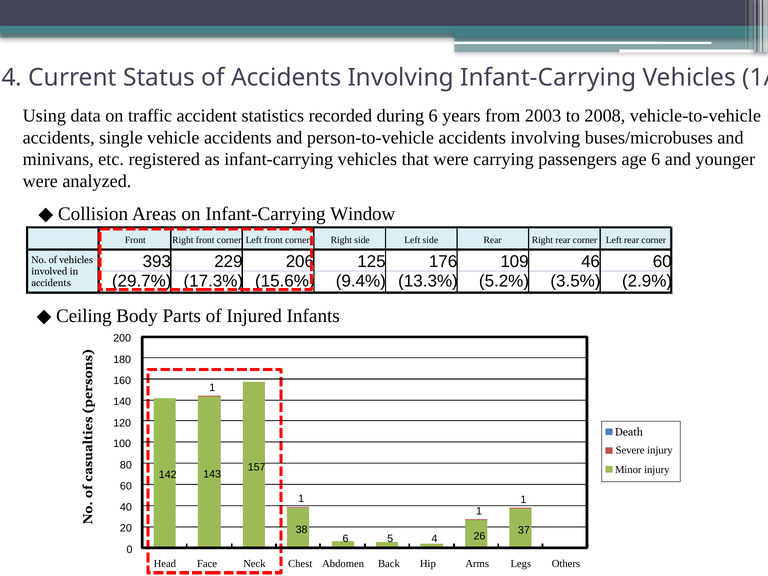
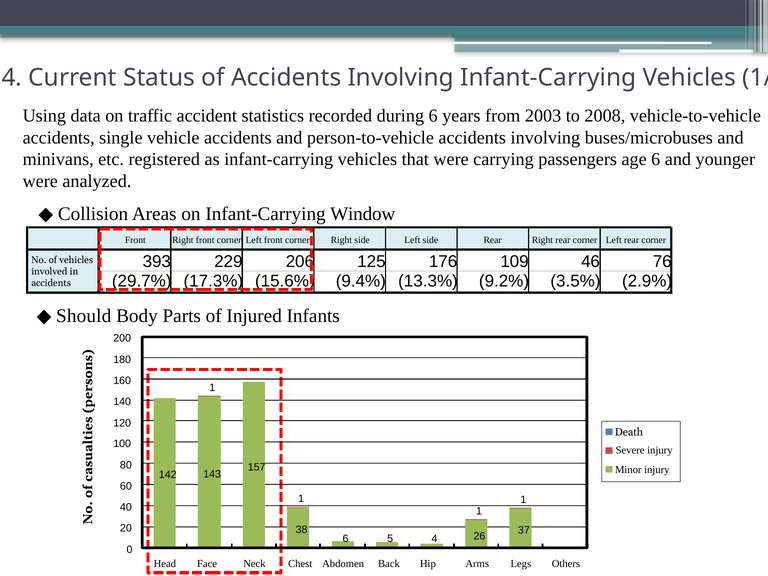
46 60: 60 -> 76 (662, 262)
5.2%: 5.2% -> 9.2% (504, 281)
Ceiling: Ceiling -> Should (84, 316)
